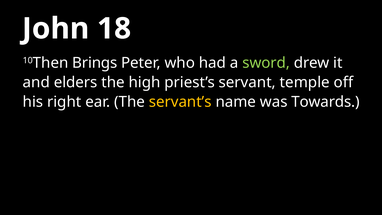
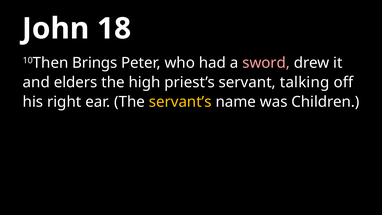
sword colour: light green -> pink (266, 63)
temple: temple -> talking (305, 82)
Towards: Towards -> Children (325, 102)
